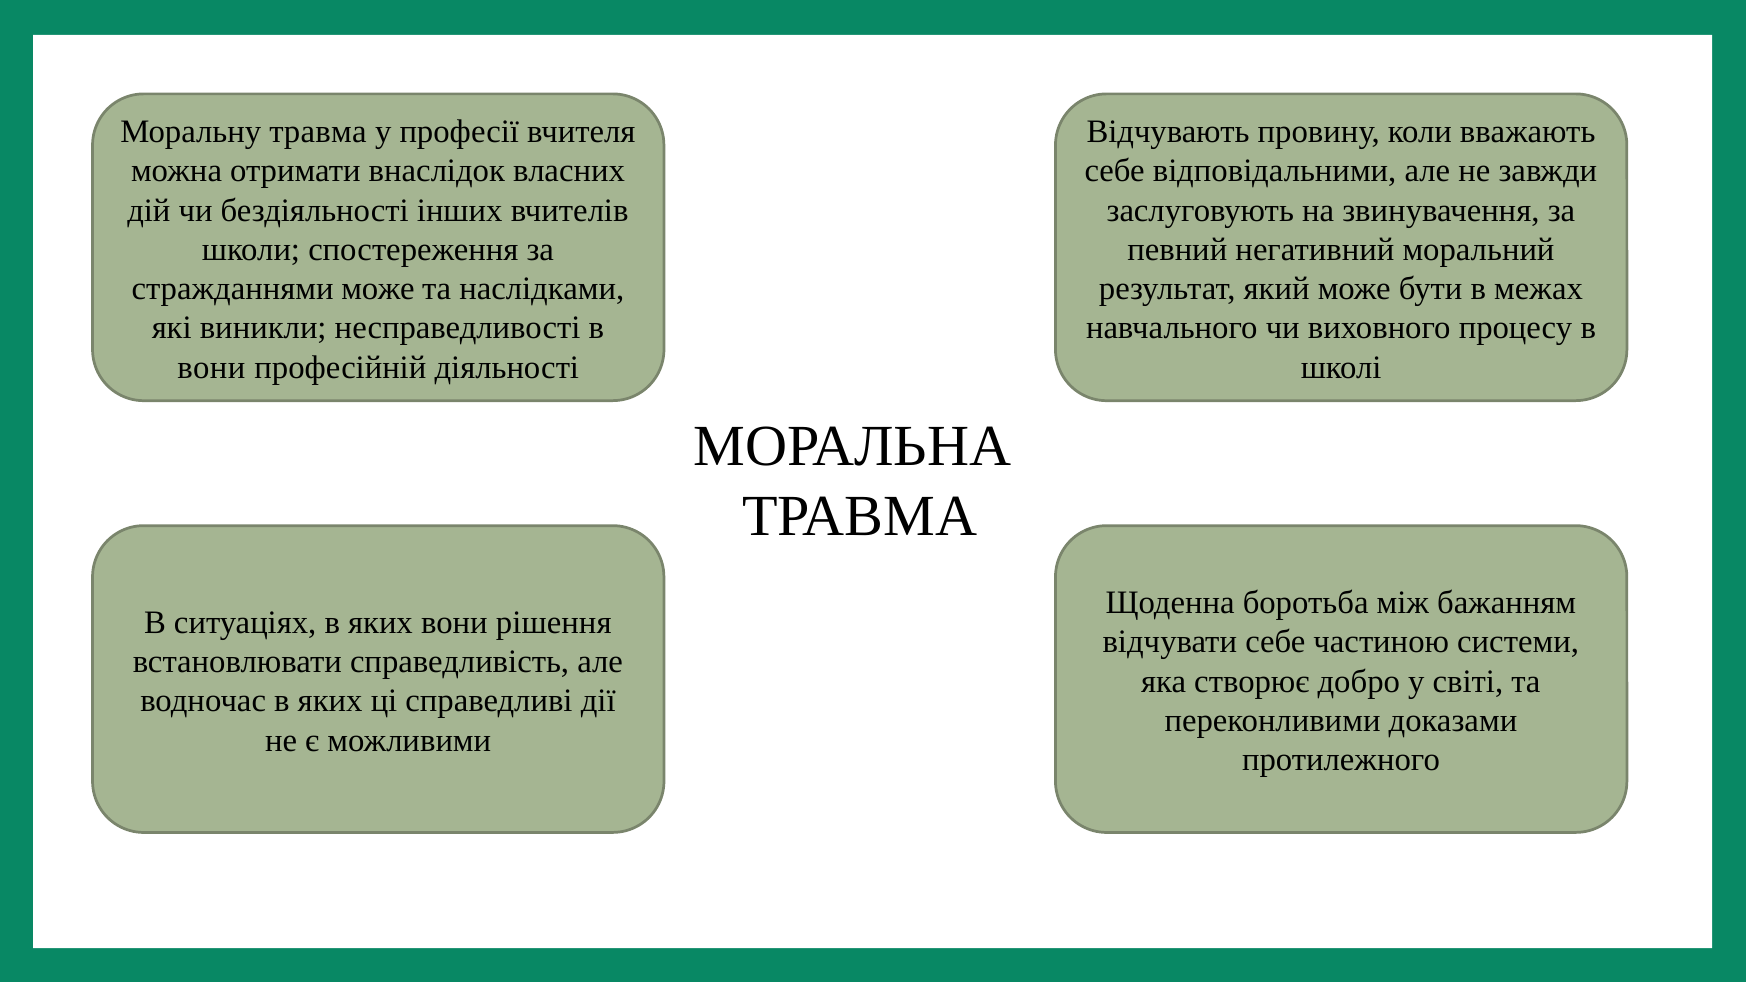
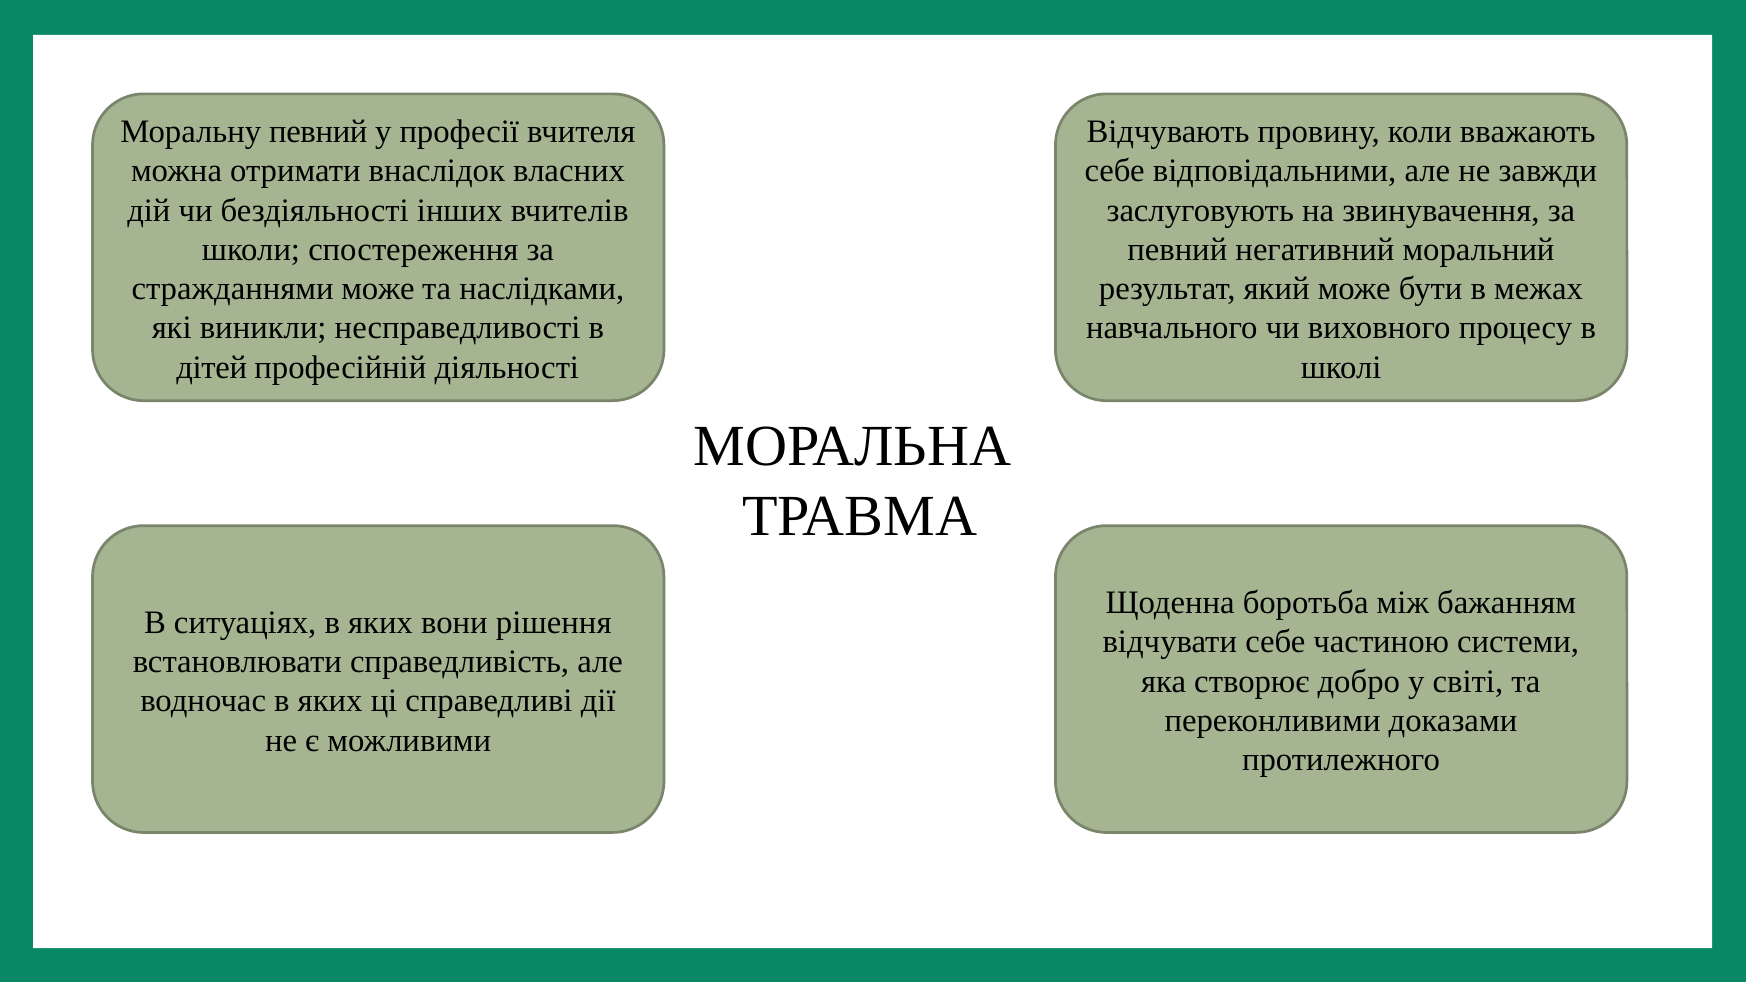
Моральну травма: травма -> певний (318, 132)
вони: вони -> дітей (212, 367)
